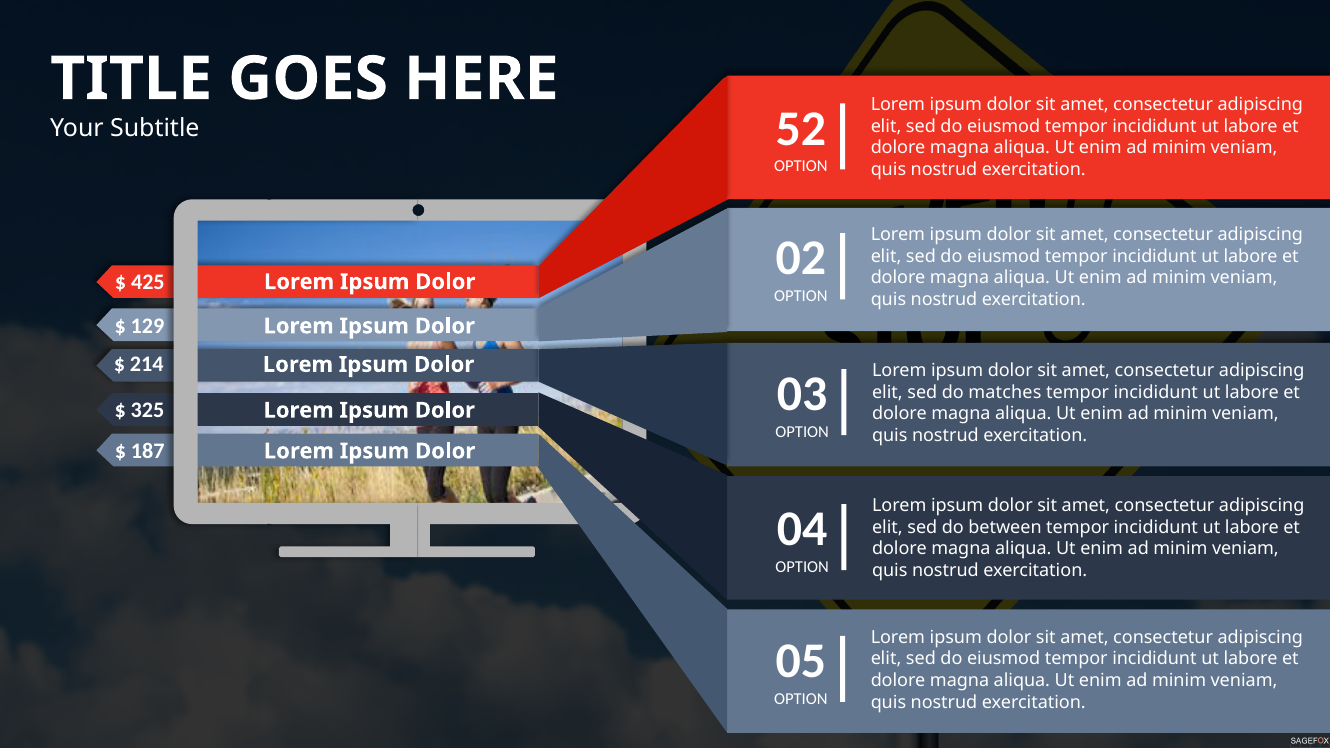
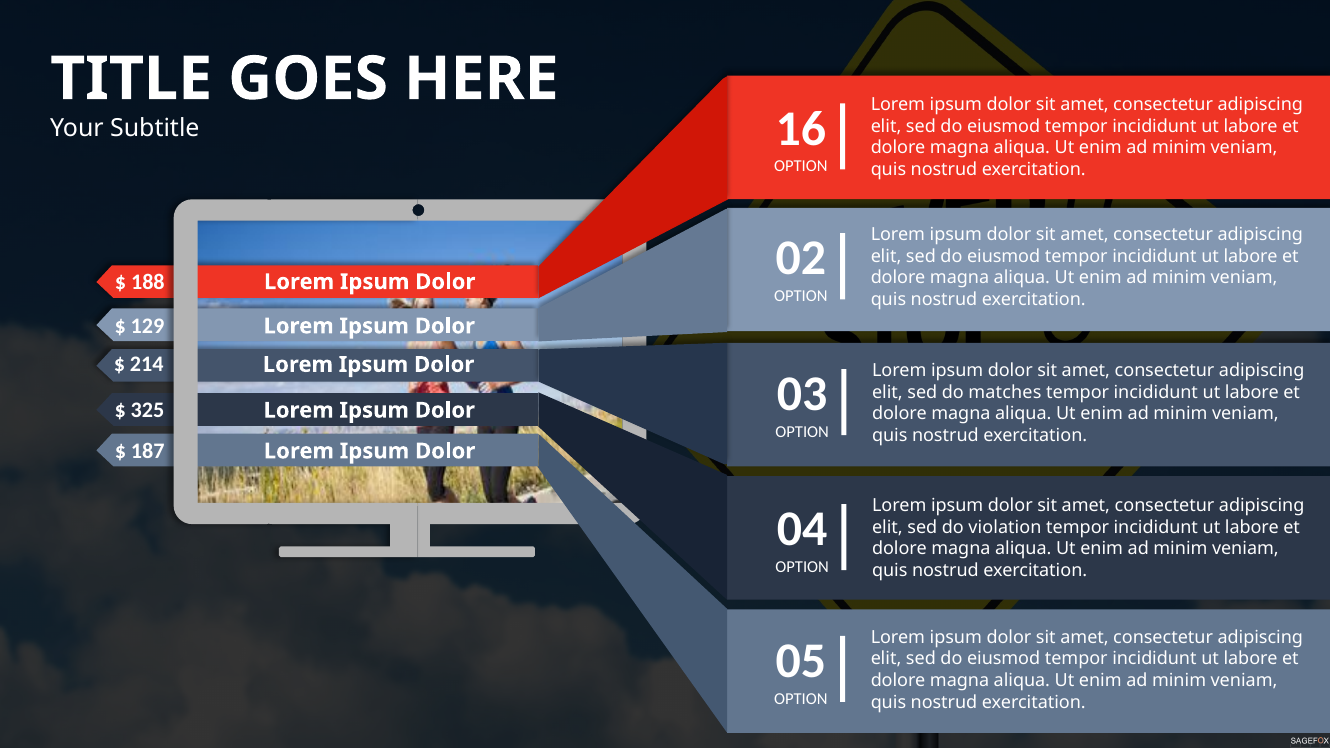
52: 52 -> 16 (801, 129)
425: 425 -> 188 (148, 282)
between: between -> violation (1005, 527)
